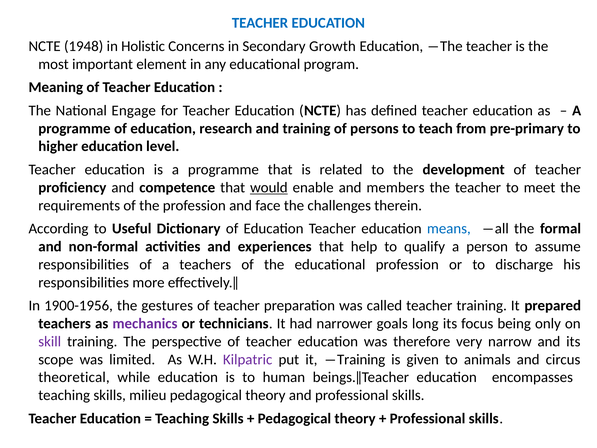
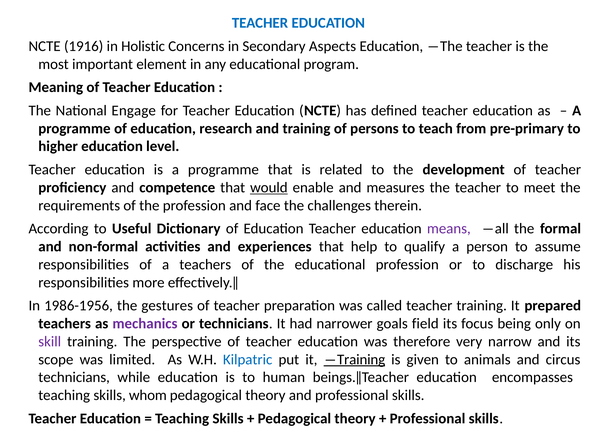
1948: 1948 -> 1916 (84, 46)
Growth: Growth -> Aspects (333, 46)
members: members -> measures (396, 187)
means colour: blue -> purple (449, 229)
1900-1956: 1900-1956 -> 1986-1956 (79, 306)
long: long -> field (425, 323)
Kilpatric colour: purple -> blue (248, 359)
―Training underline: none -> present (354, 359)
theoretical: theoretical -> technicians (74, 377)
milieu: milieu -> whom (148, 395)
